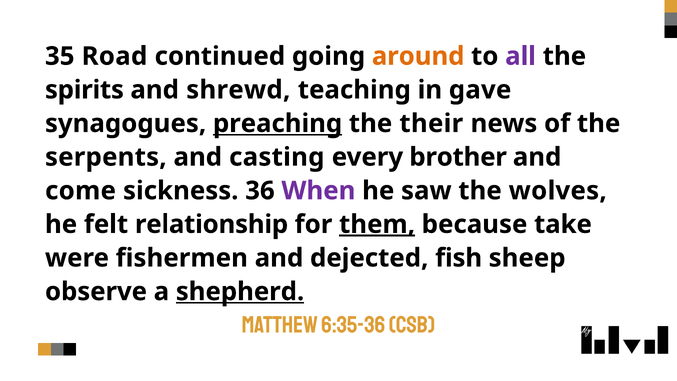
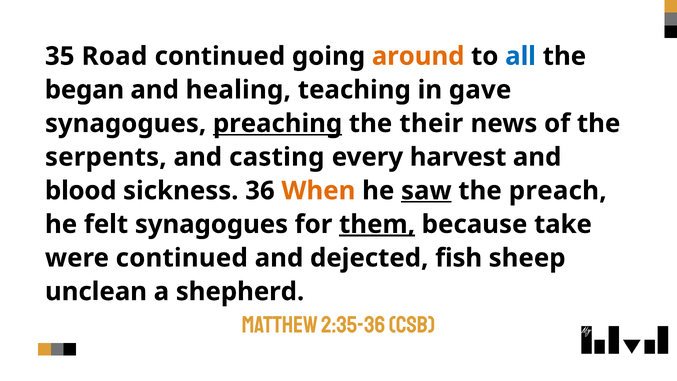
all colour: purple -> blue (521, 56)
spirits: spirits -> began (84, 90)
shrewd: shrewd -> healing (238, 90)
brother: brother -> harvest (458, 157)
come: come -> blood (81, 191)
When colour: purple -> orange (318, 191)
saw underline: none -> present (426, 191)
wolves: wolves -> preach (558, 191)
felt relationship: relationship -> synagogues (211, 224)
were fishermen: fishermen -> continued (182, 258)
observe: observe -> unclean (96, 291)
shepherd underline: present -> none (240, 291)
6:35-36: 6:35-36 -> 2:35-36 (353, 325)
